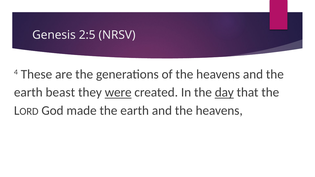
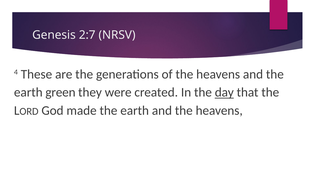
2:5: 2:5 -> 2:7 (87, 35)
beast: beast -> green (60, 93)
were underline: present -> none (118, 93)
